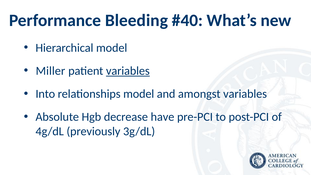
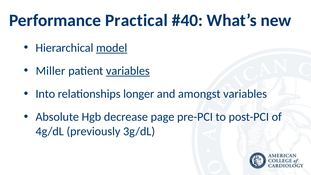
Bleeding: Bleeding -> Practical (136, 20)
model underline: none -> present (112, 48)
relationships model: model -> longer (139, 94)
have: have -> page (163, 117)
